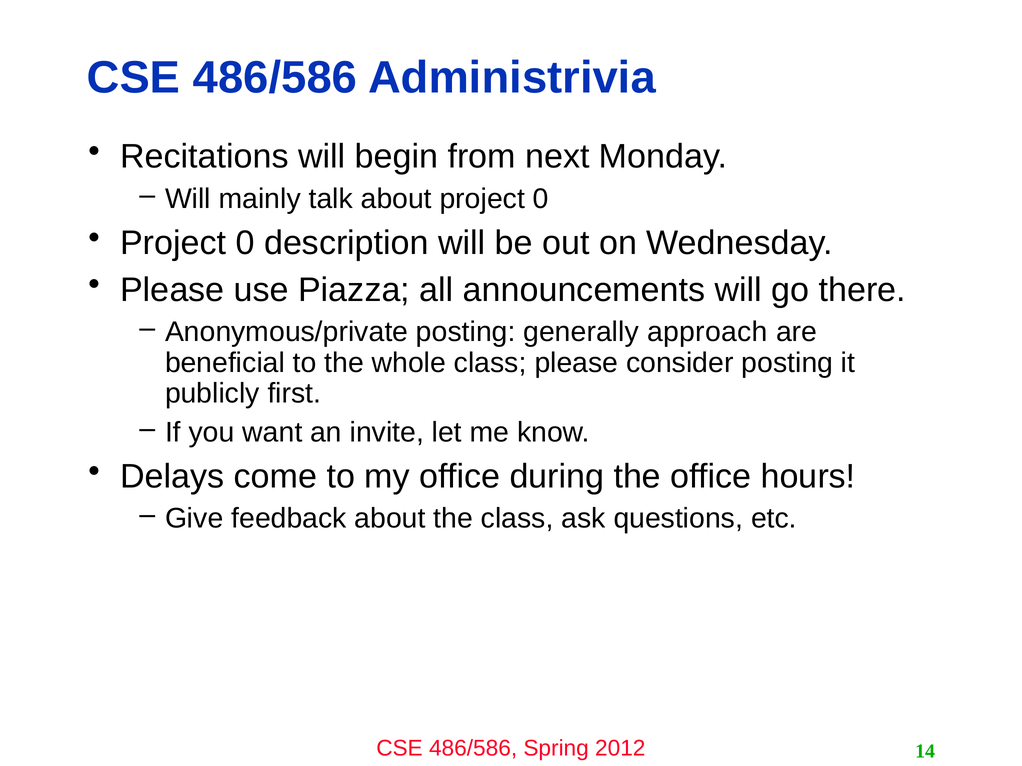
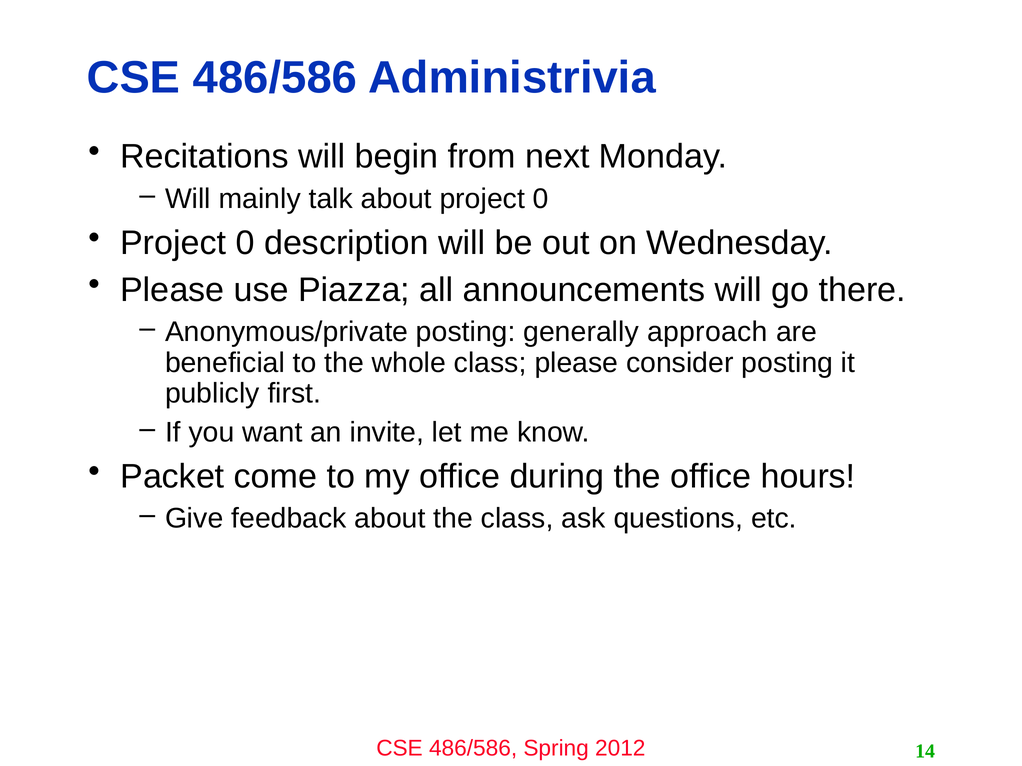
Delays: Delays -> Packet (172, 477)
